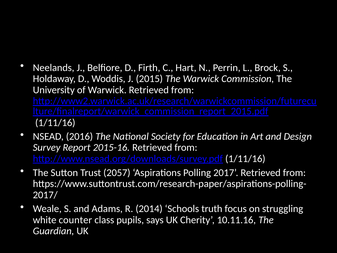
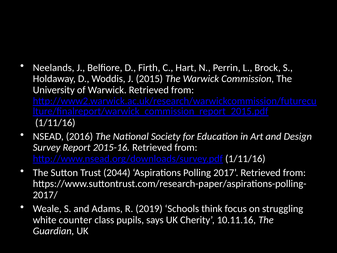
2057: 2057 -> 2044 (117, 173)
2014: 2014 -> 2019 (149, 209)
truth: truth -> think (212, 209)
